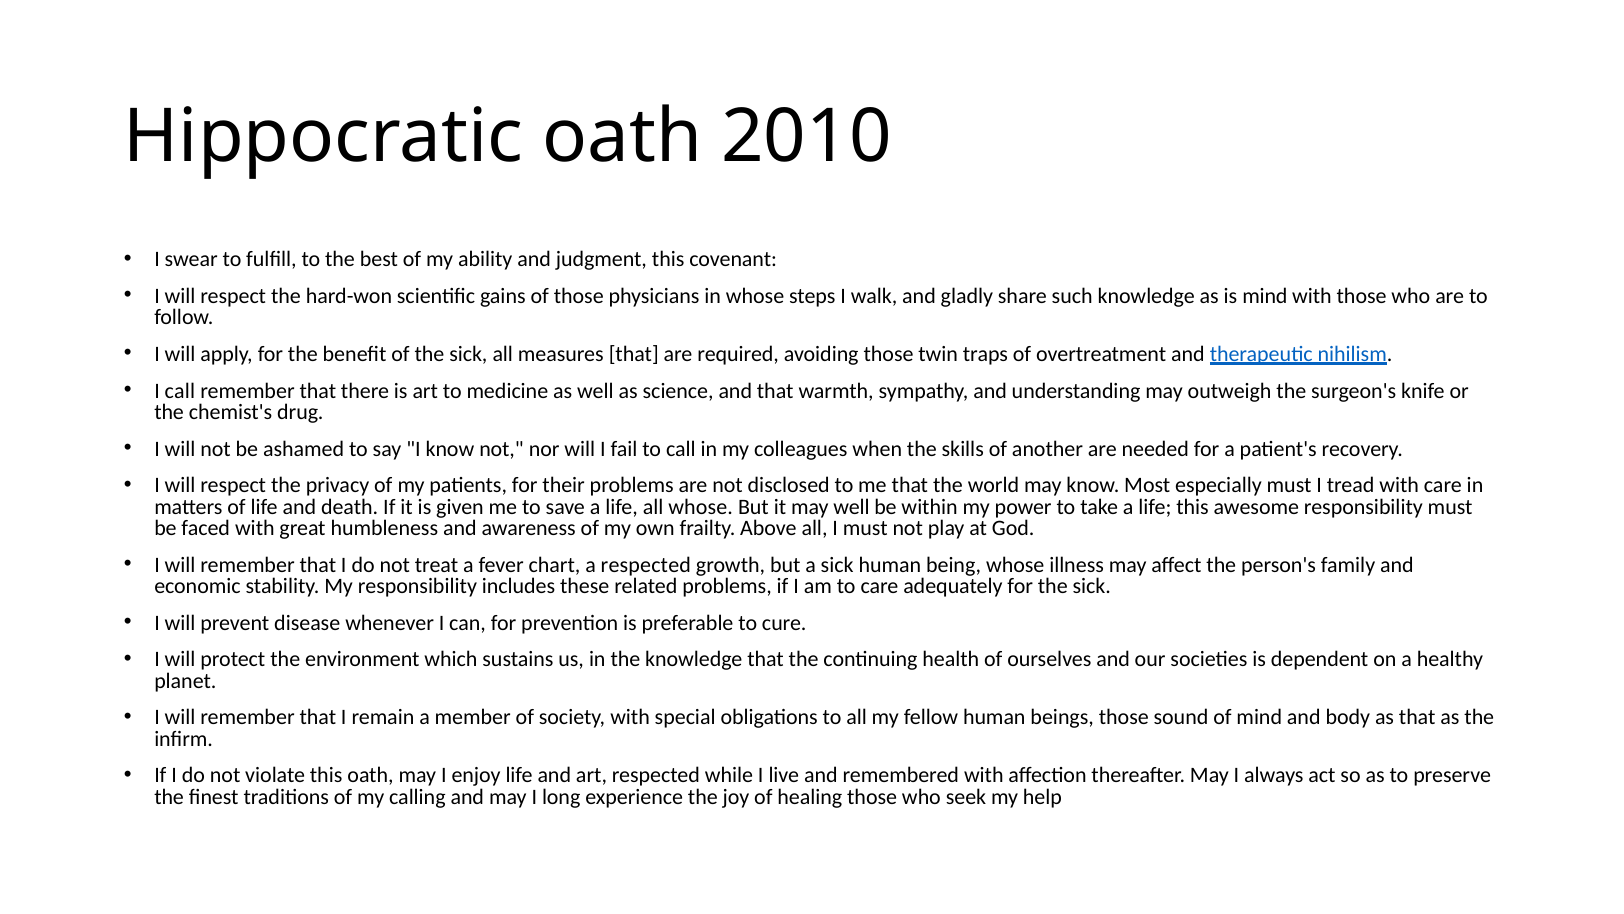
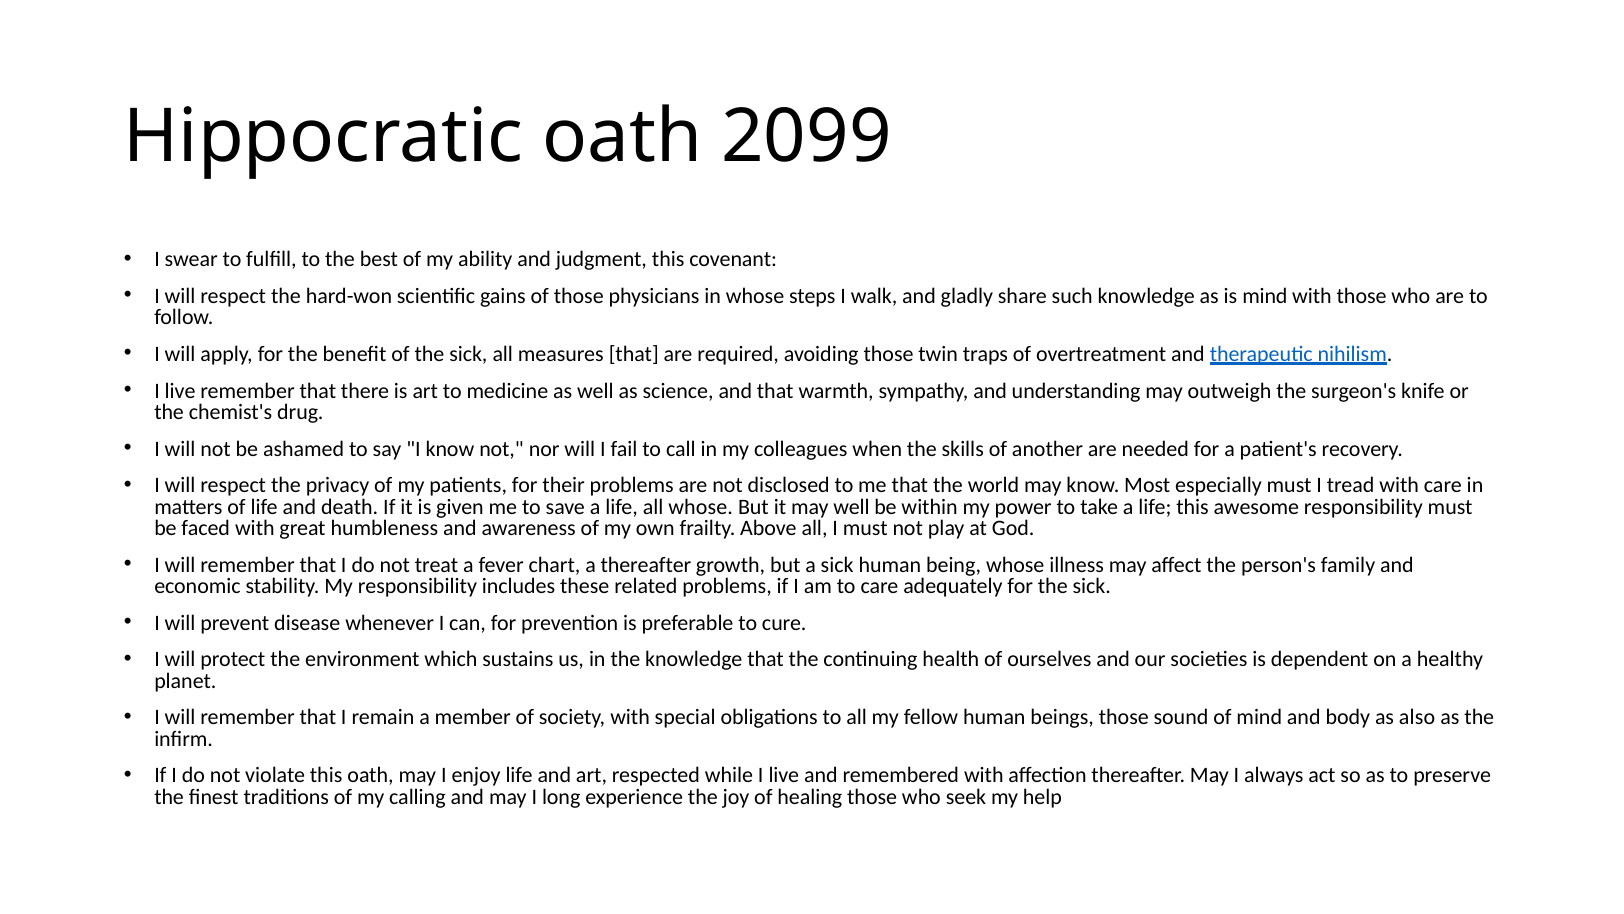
2010: 2010 -> 2099 (807, 136)
call: call -> live (180, 391)
a respected: respected -> thereafter (646, 565)
as that: that -> also (1417, 717)
